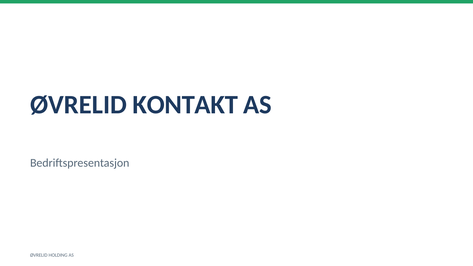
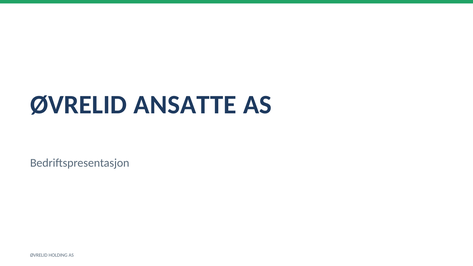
KONTAKT: KONTAKT -> ANSATTE (185, 105)
